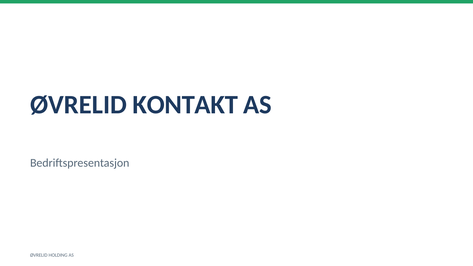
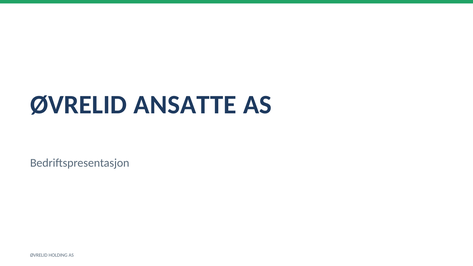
KONTAKT: KONTAKT -> ANSATTE (185, 105)
